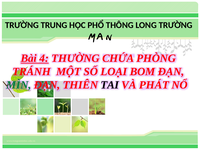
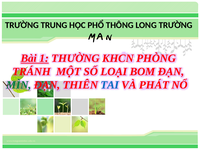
4: 4 -> 1 (44, 58)
CHỨA: CHỨA -> KHCN (118, 58)
TAI colour: black -> blue (110, 85)
